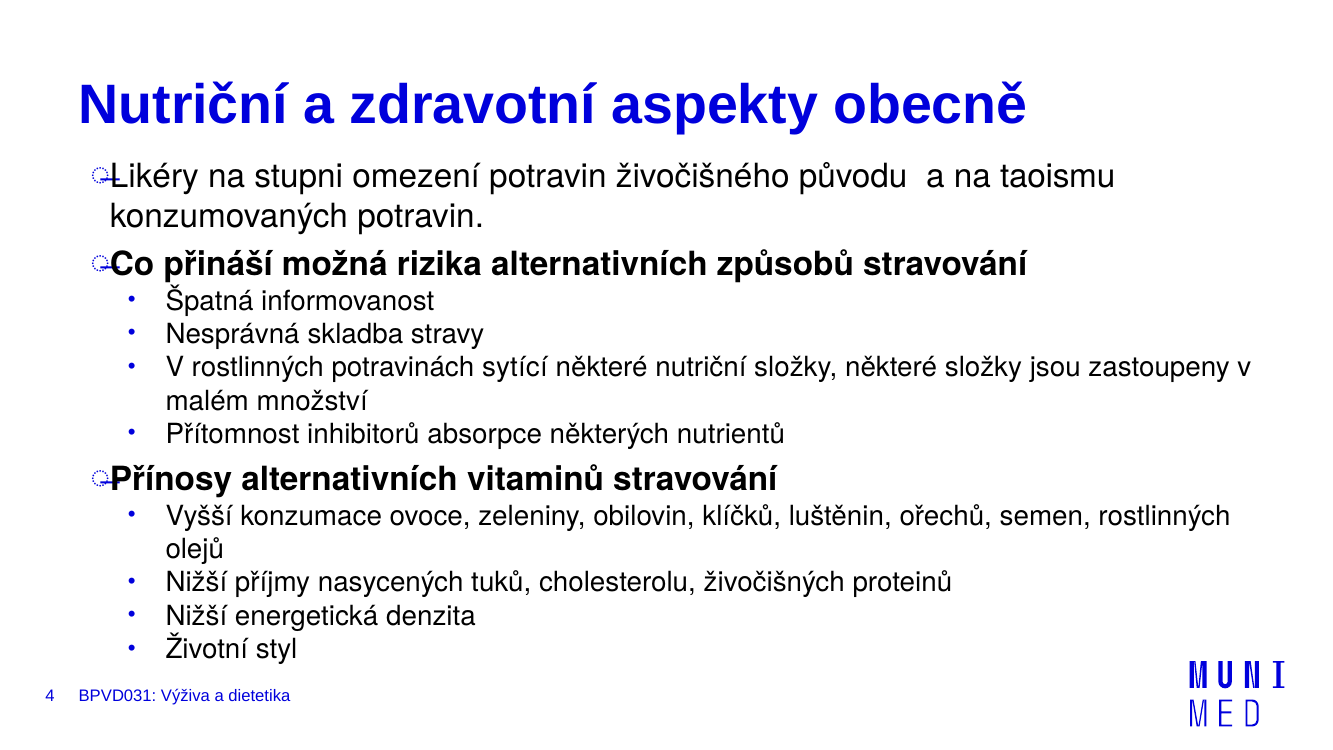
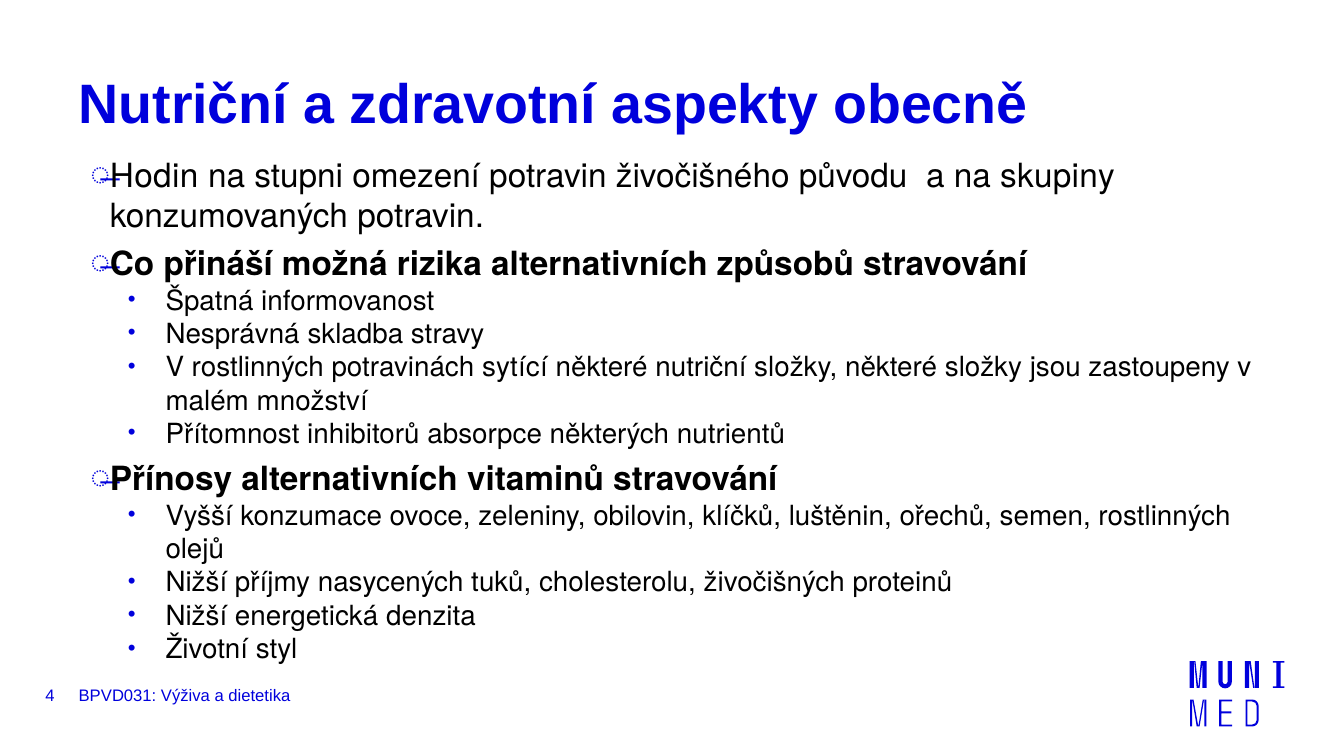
Likéry: Likéry -> Hodin (154, 176)
taoismu: taoismu -> skupiny (1057, 176)
